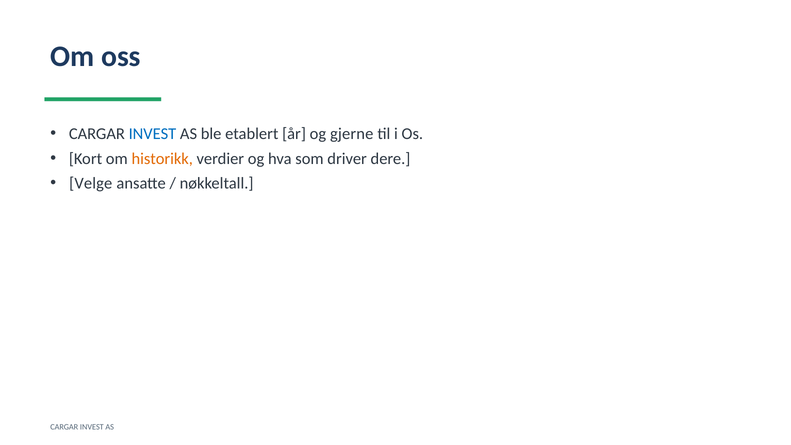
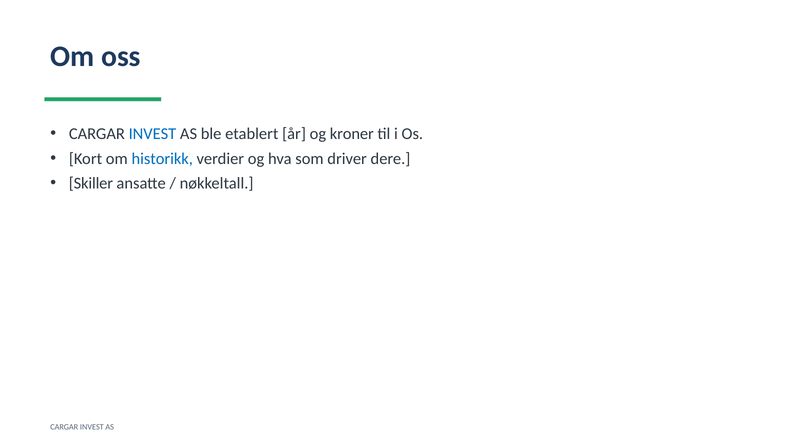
gjerne: gjerne -> kroner (352, 134)
historikk colour: orange -> blue (162, 159)
Velge: Velge -> Skiller (91, 183)
